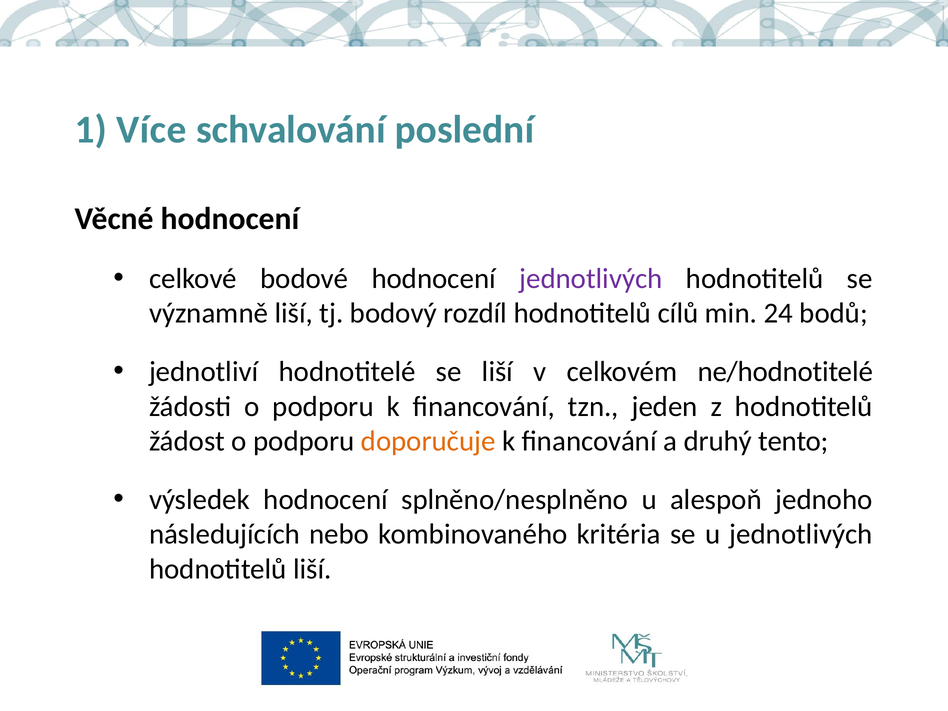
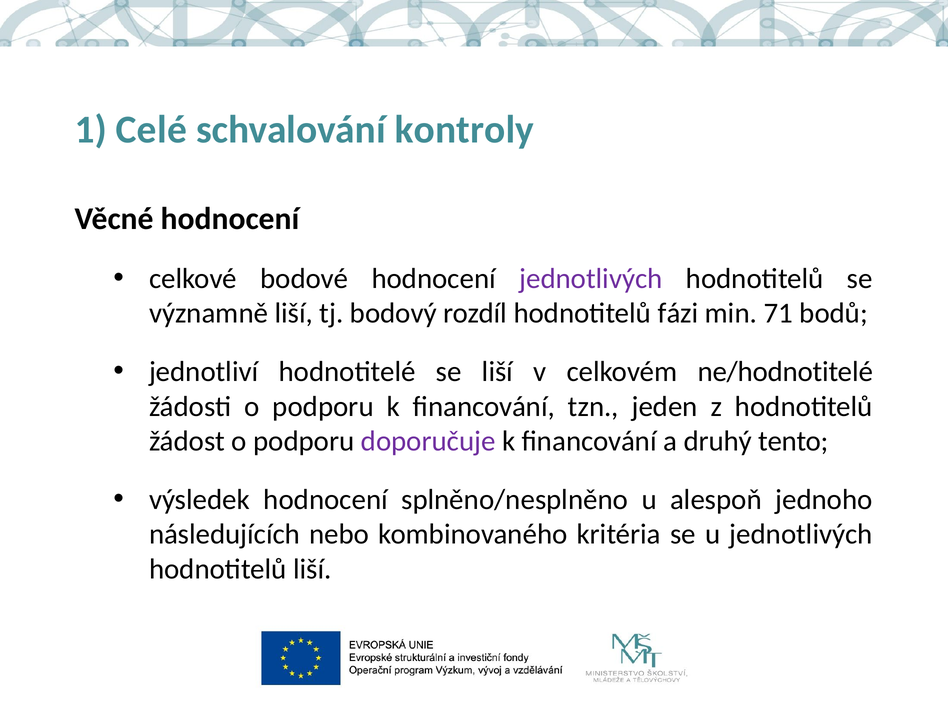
Více: Více -> Celé (151, 130)
poslední: poslední -> kontroly (464, 130)
cílů: cílů -> fázi (678, 313)
24: 24 -> 71 (778, 313)
doporučuje colour: orange -> purple (428, 441)
